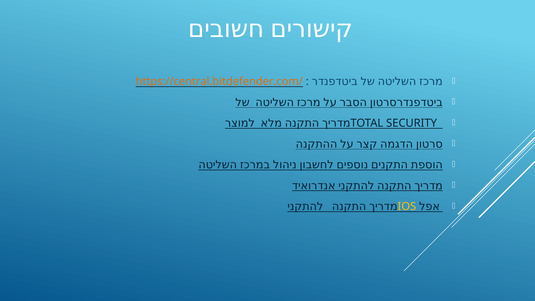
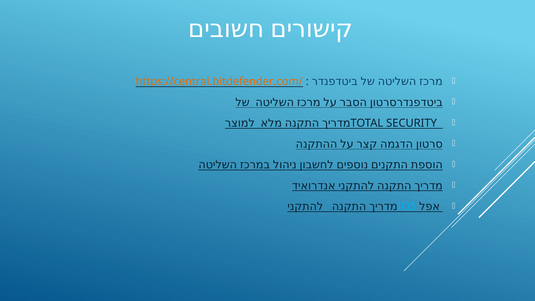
IOS colour: yellow -> light blue (407, 206)
